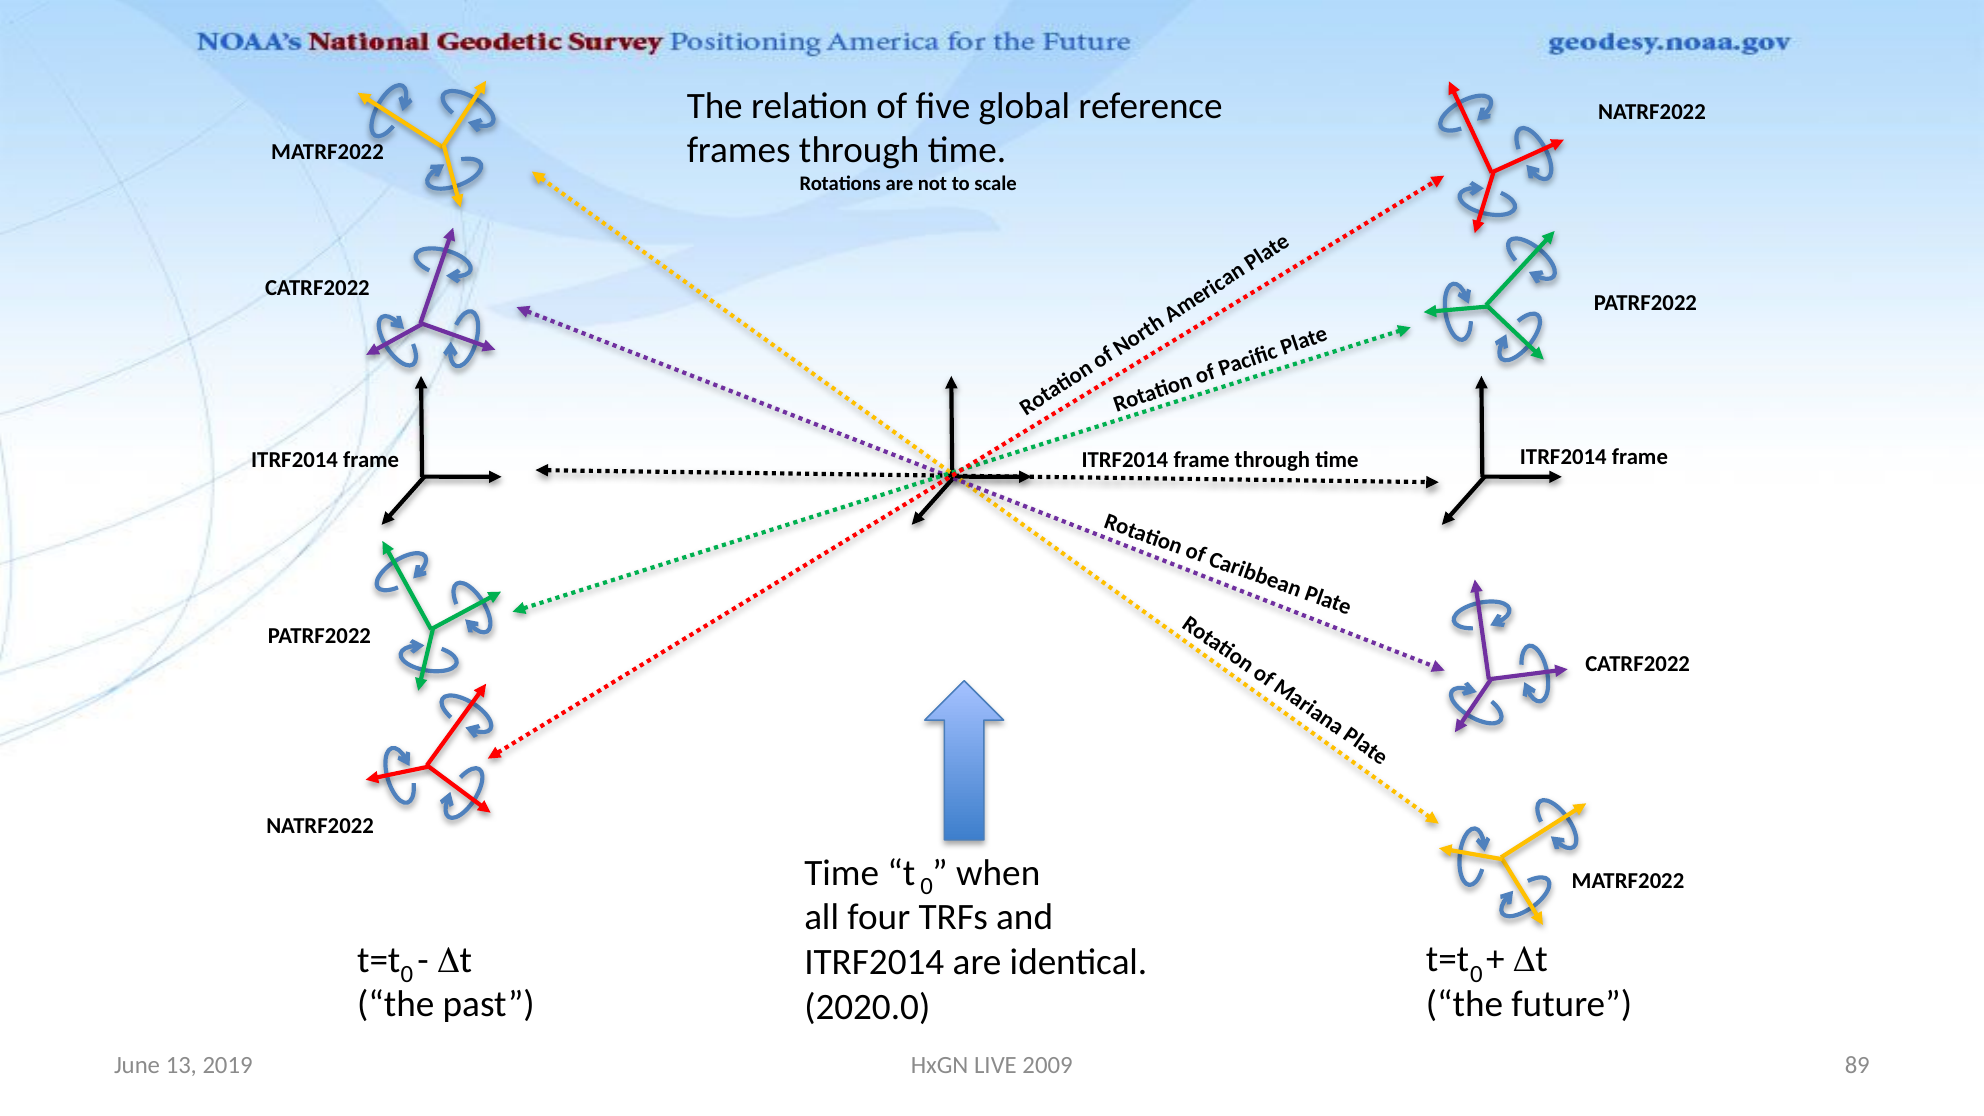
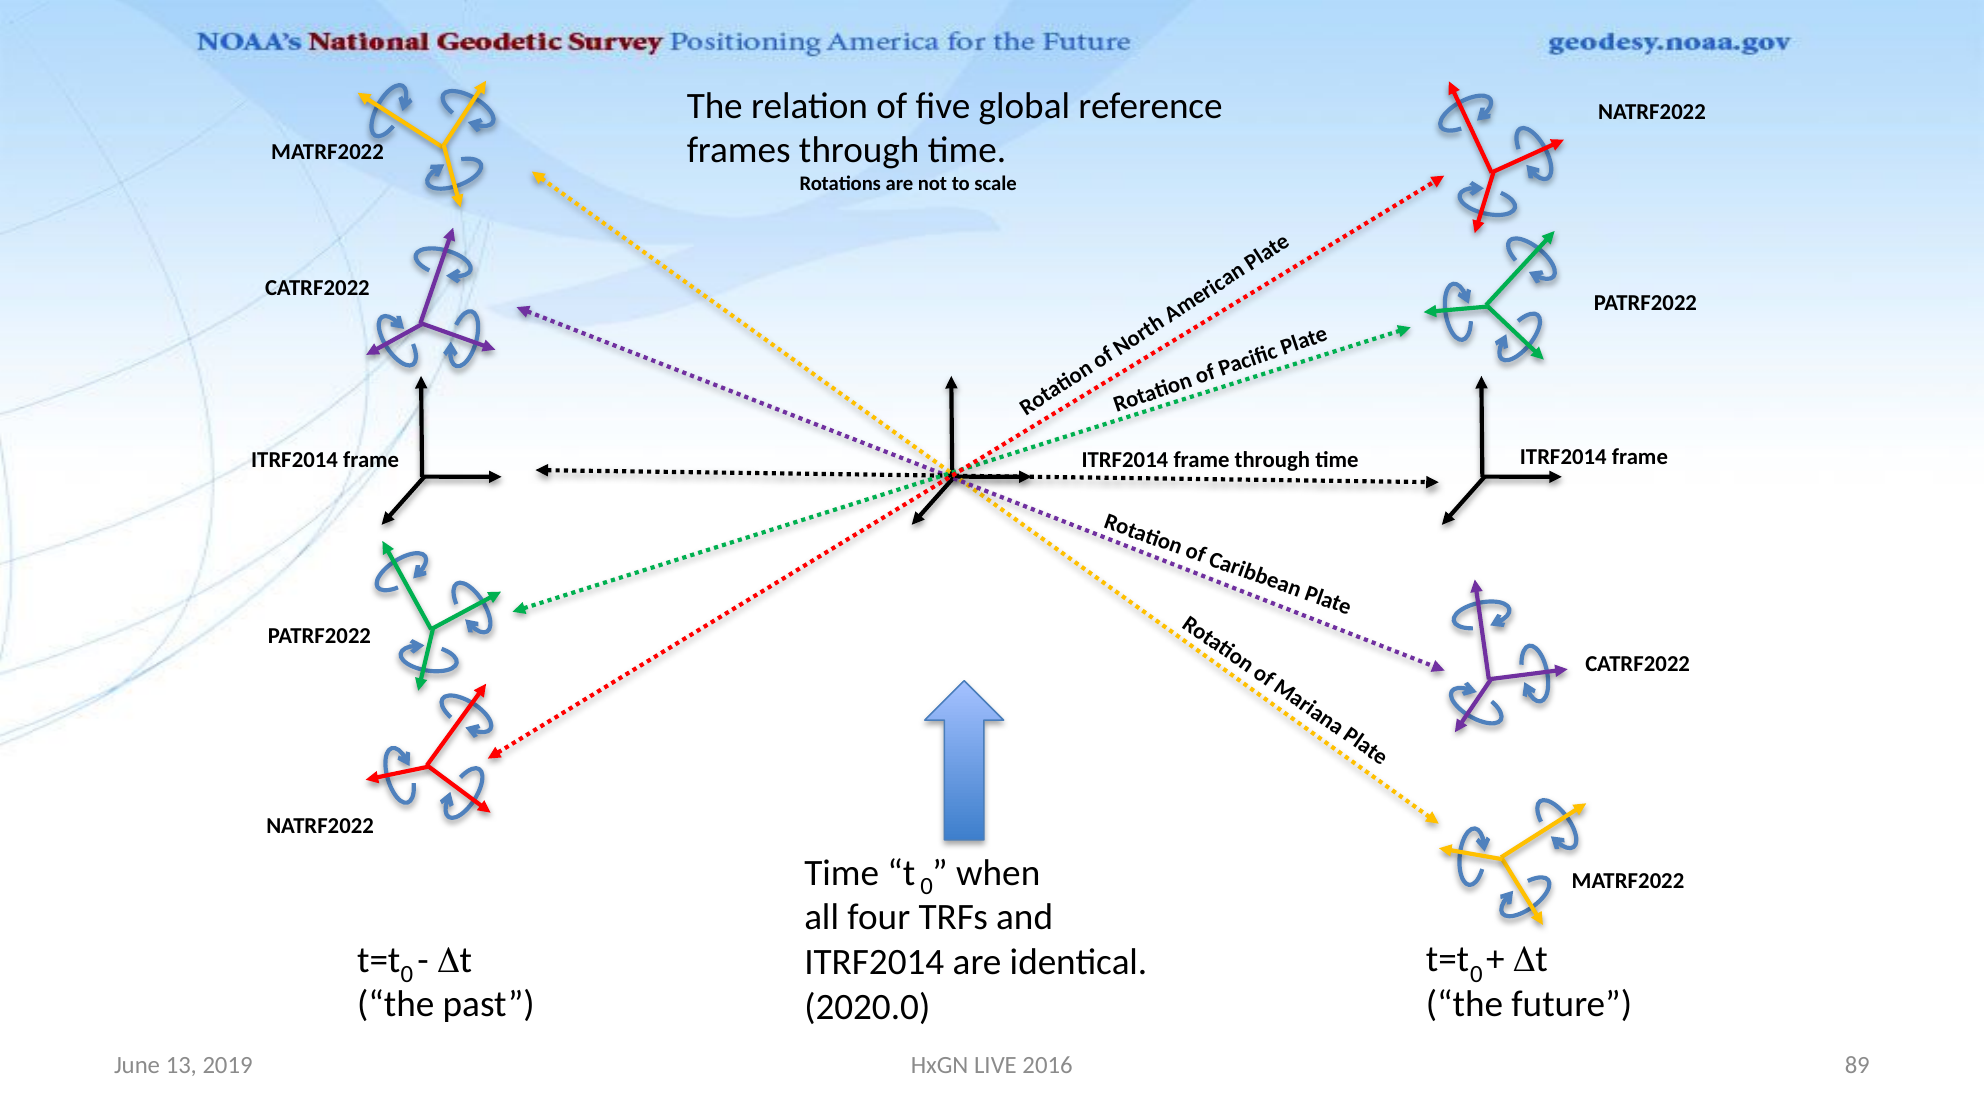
2009: 2009 -> 2016 (1048, 1066)
